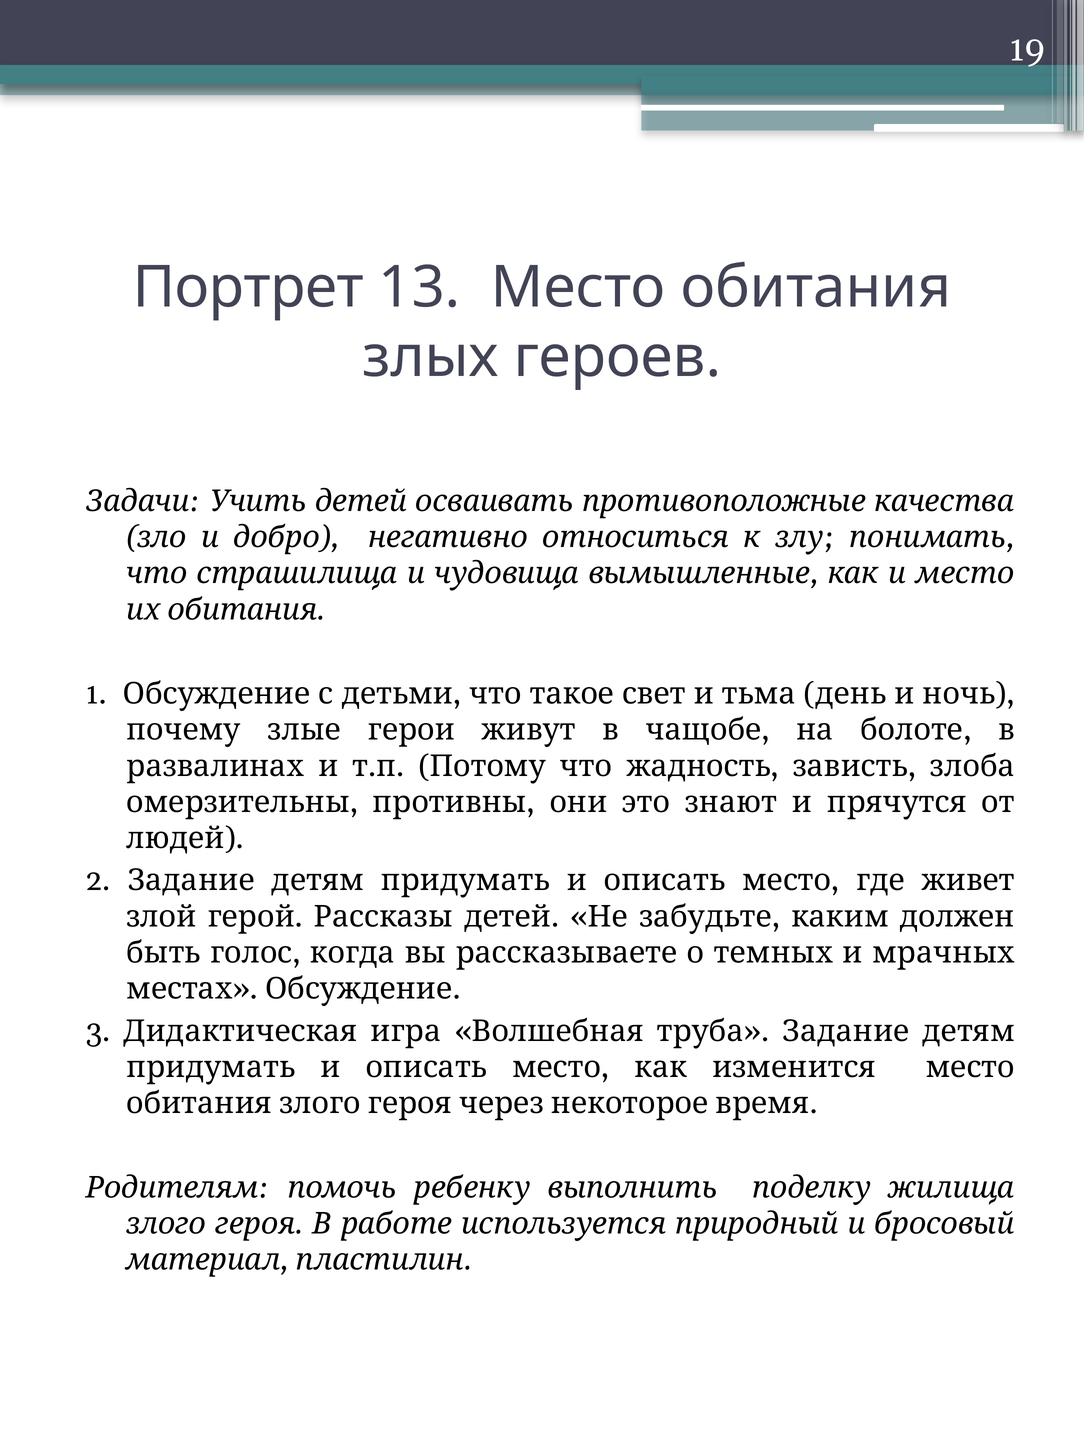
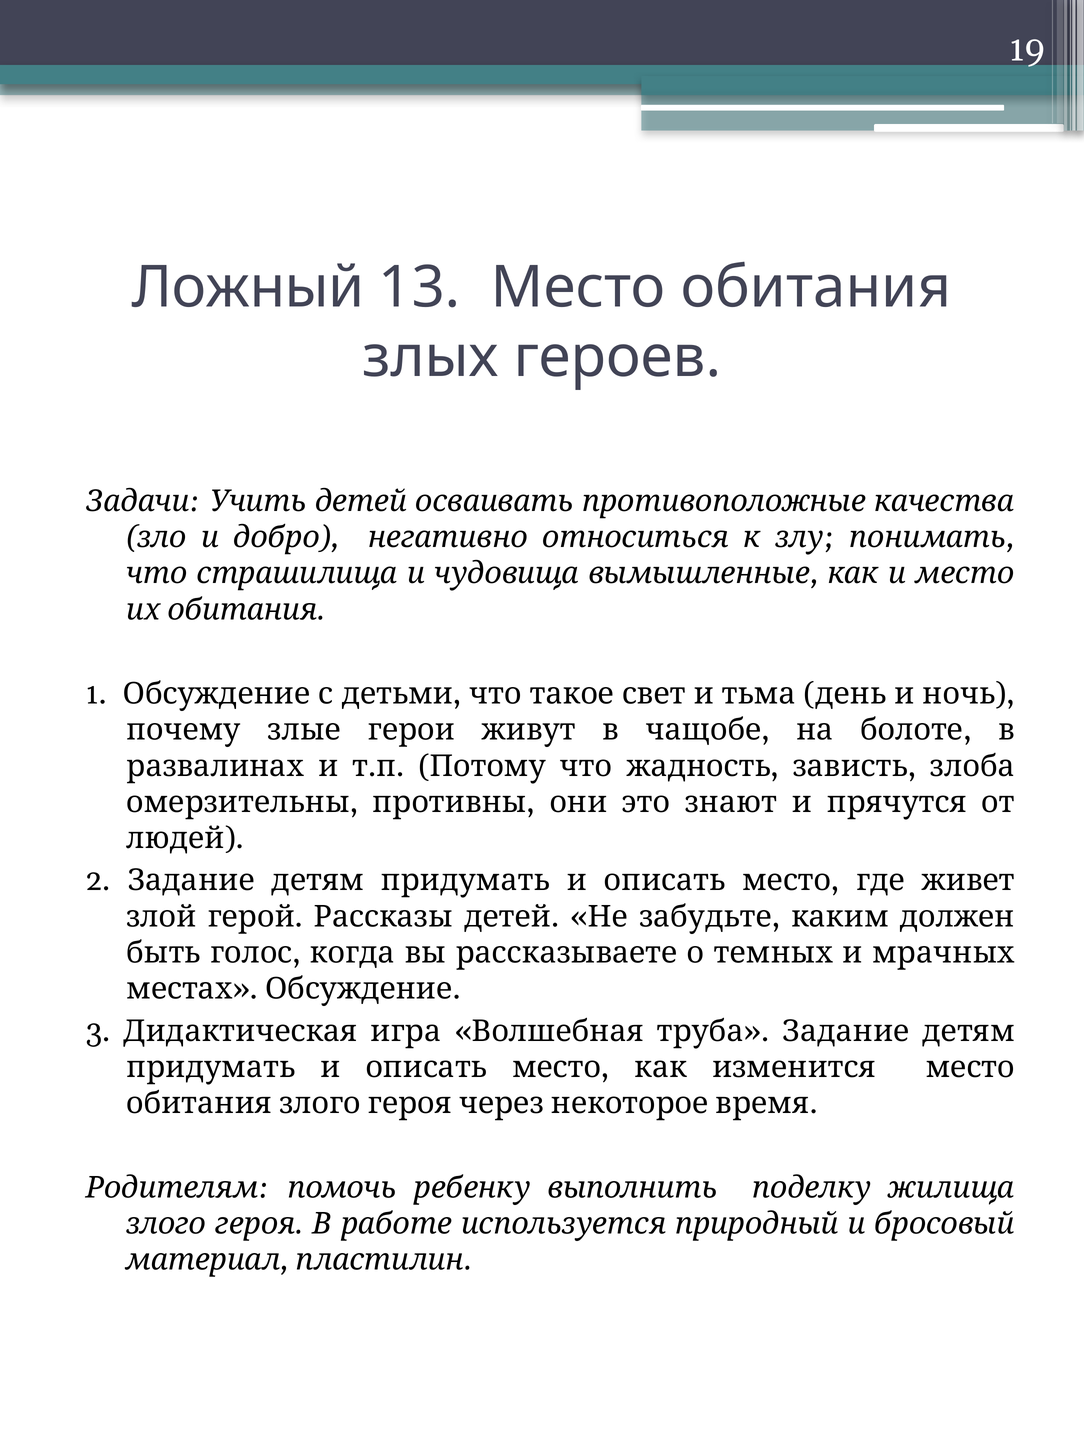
Портрет: Портрет -> Ложный (248, 287)
